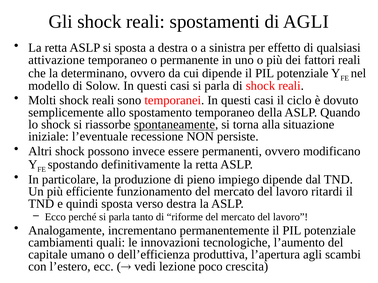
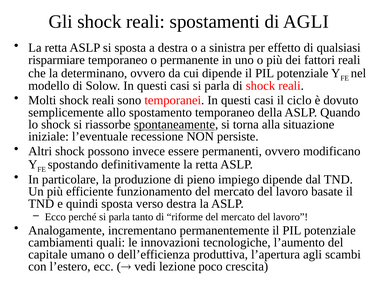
attivazione: attivazione -> risparmiare (57, 60)
ritardi: ritardi -> basate (327, 192)
